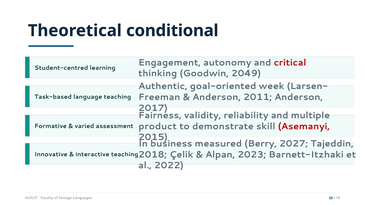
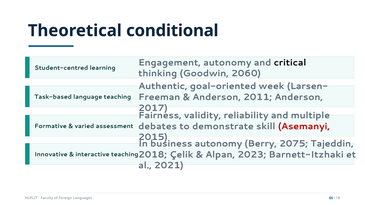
critical colour: red -> black (290, 63)
2049: 2049 -> 2060 (246, 74)
product: product -> debates (158, 127)
business measured: measured -> autonomy (218, 144)
2027: 2027 -> 2075 (294, 144)
2022: 2022 -> 2021 (169, 166)
